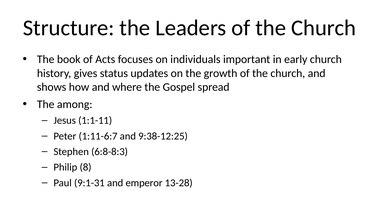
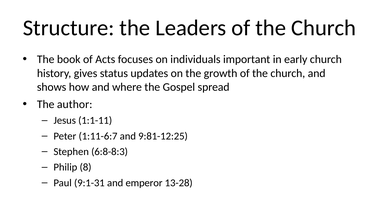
among: among -> author (75, 104)
9:38-12:25: 9:38-12:25 -> 9:81-12:25 (163, 136)
